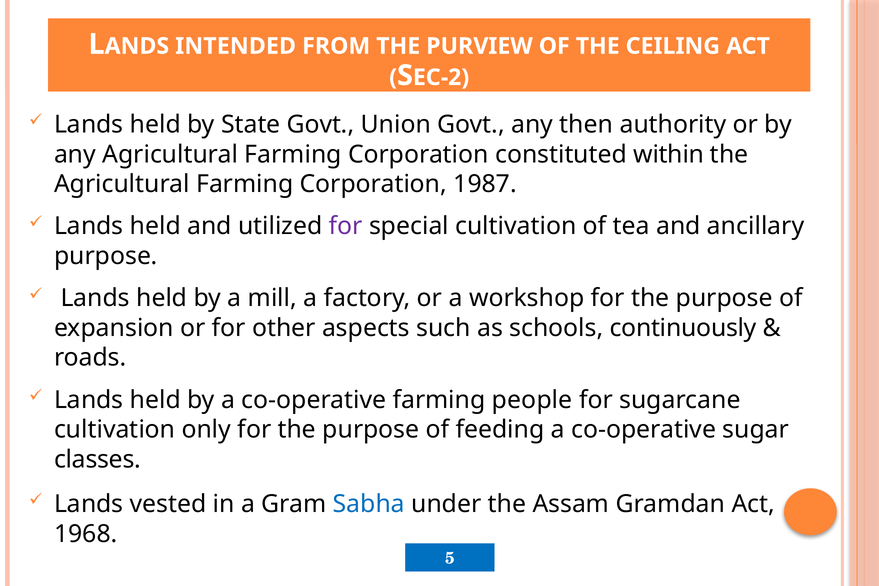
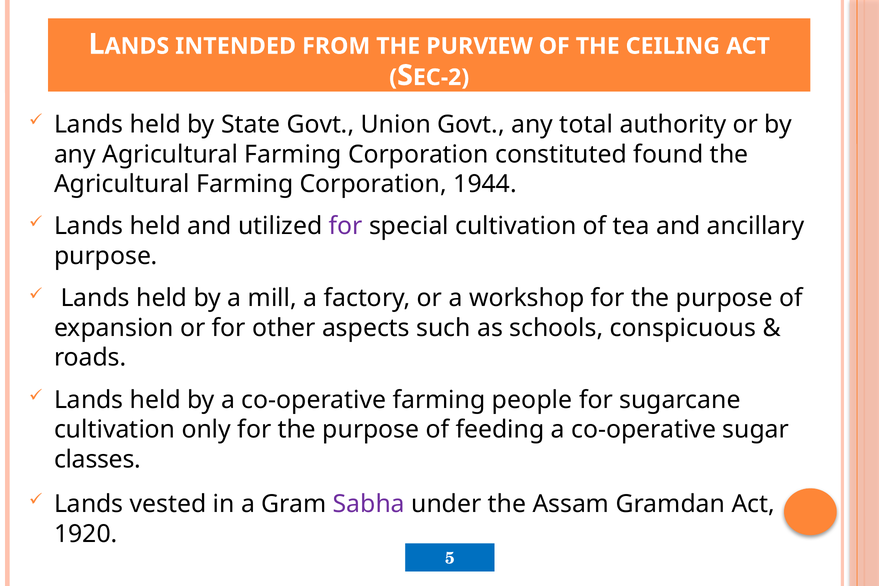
then: then -> total (586, 125)
within: within -> found (668, 154)
1987: 1987 -> 1944 (485, 184)
continuously: continuously -> conspicuous (683, 328)
Sabha colour: blue -> purple (369, 504)
1968: 1968 -> 1920 (86, 534)
